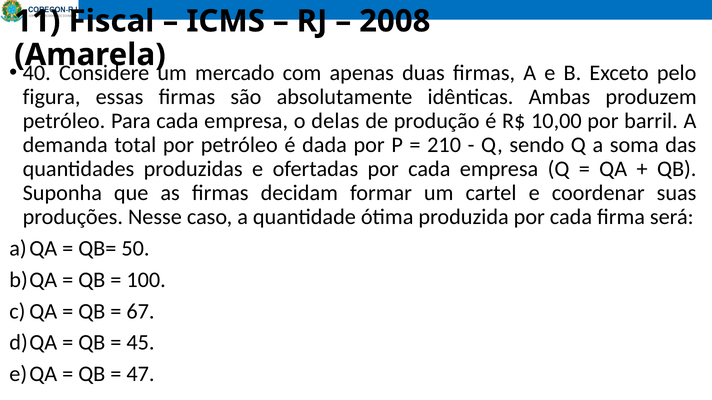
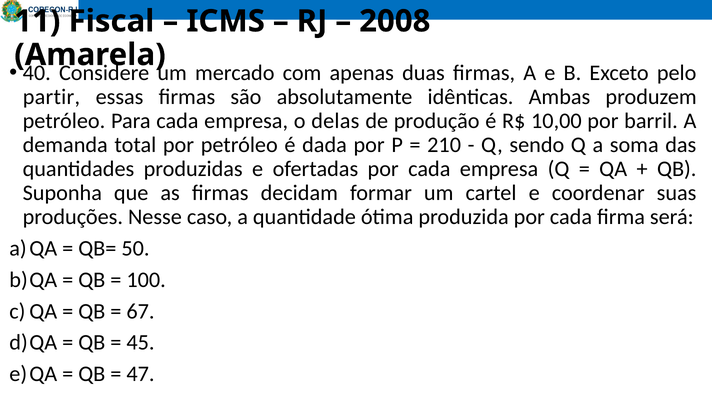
figura: figura -> partir (51, 97)
